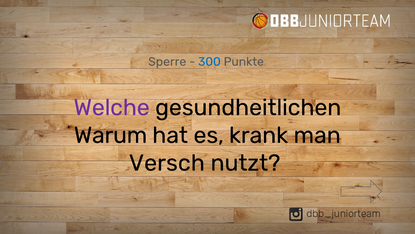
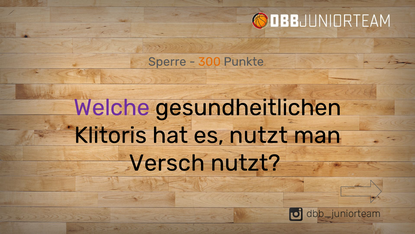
300 colour: blue -> orange (209, 62)
Warum: Warum -> Klitoris (110, 135)
es krank: krank -> nutzt (258, 135)
